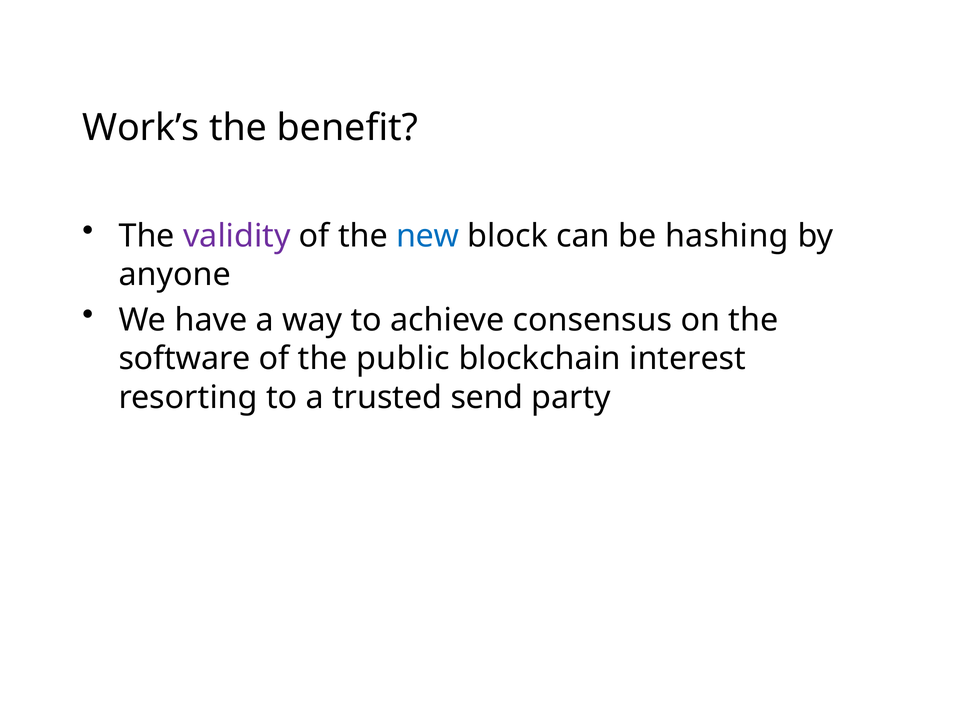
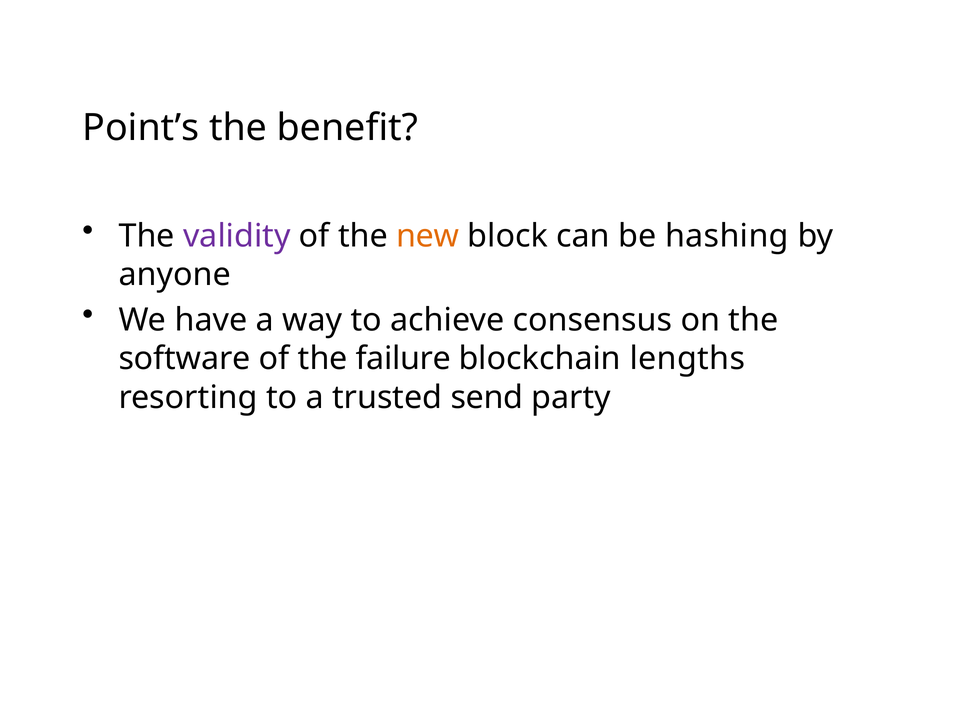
Work’s: Work’s -> Point’s (141, 128)
new colour: blue -> orange (428, 236)
public: public -> failure (403, 359)
interest: interest -> lengths (687, 359)
